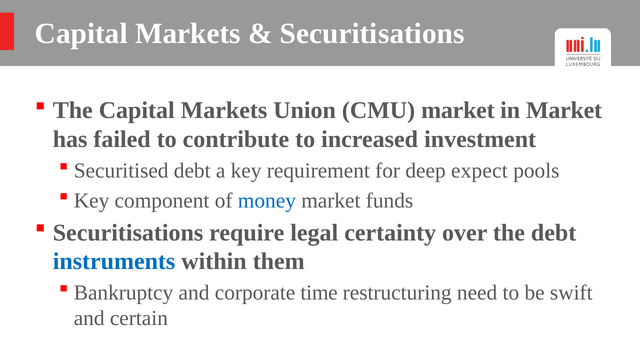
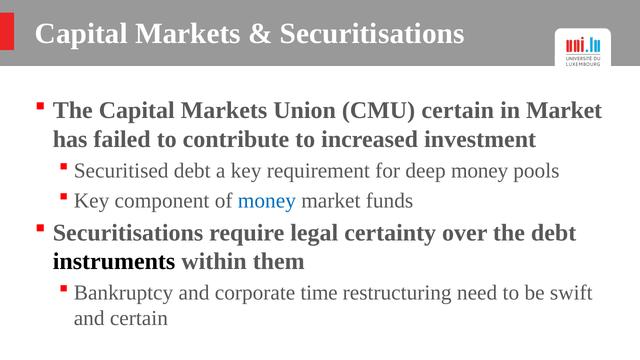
CMU market: market -> certain (458, 111)
deep expect: expect -> money (480, 171)
instruments colour: blue -> black (114, 262)
